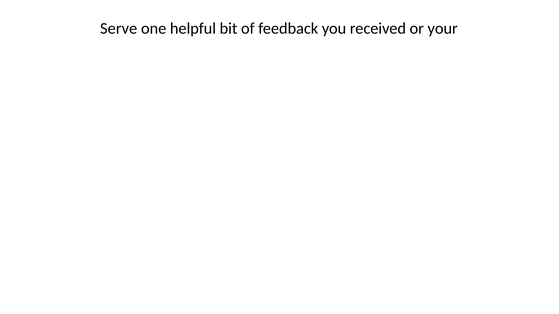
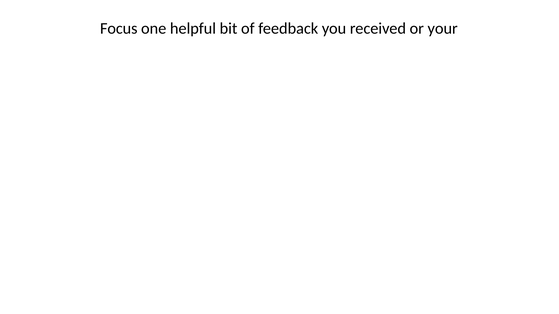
Serve: Serve -> Focus (119, 28)
